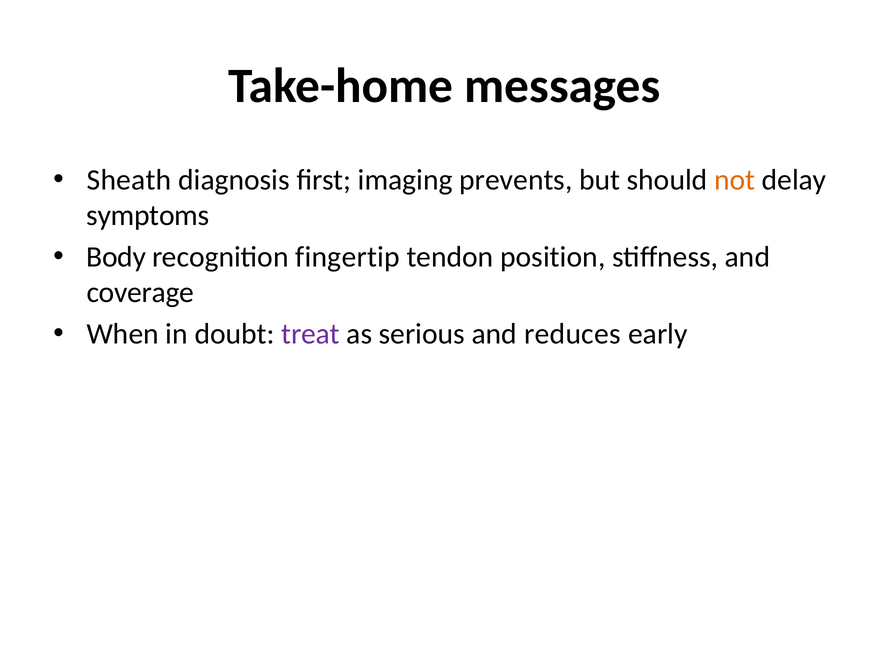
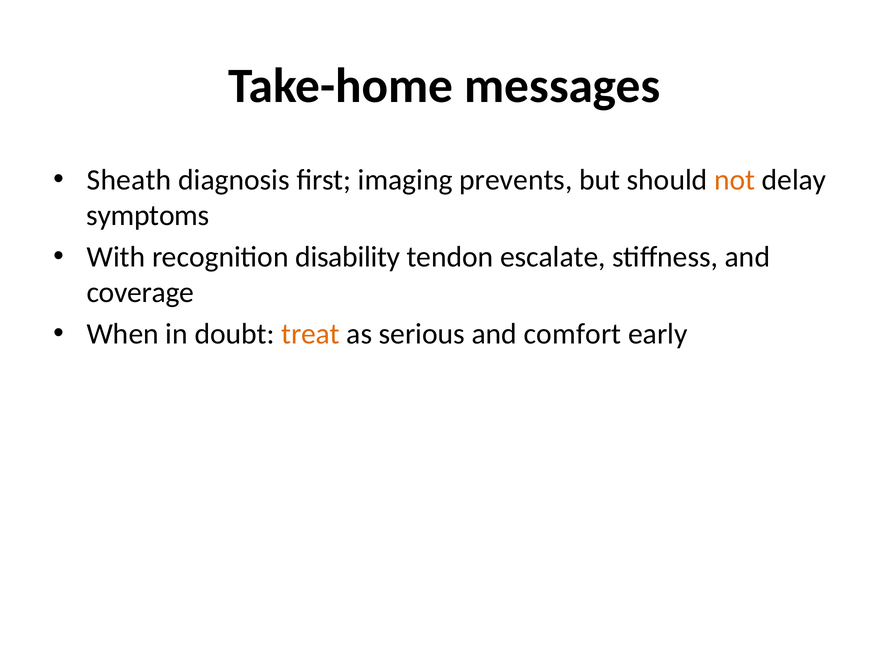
Body: Body -> With (116, 257)
fingertip: fingertip -> disability (348, 257)
position: position -> escalate (553, 257)
treat colour: purple -> orange (311, 334)
reduces: reduces -> comfort (573, 334)
